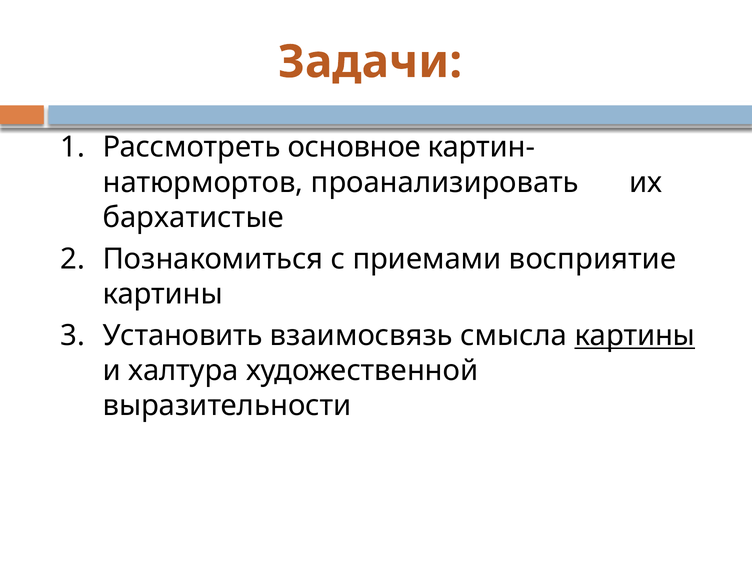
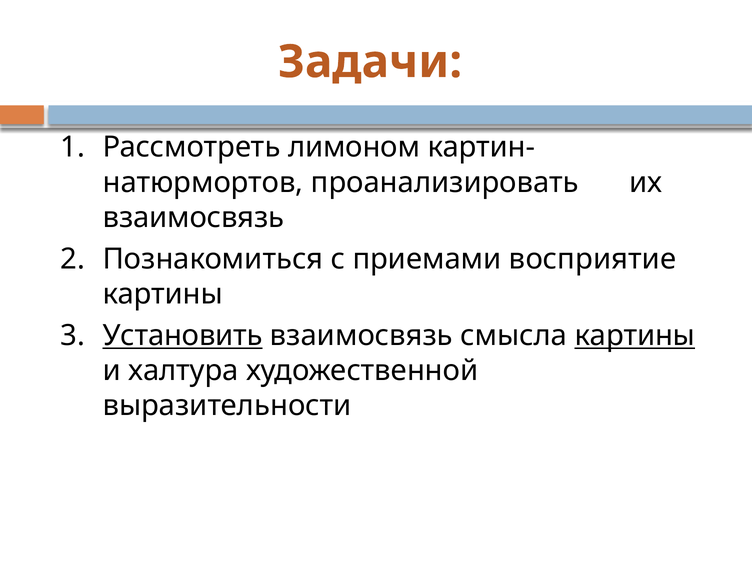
основное: основное -> лимоном (354, 147)
бархатистые: бархатистые -> взаимосвязь (193, 218)
Установить underline: none -> present (183, 336)
